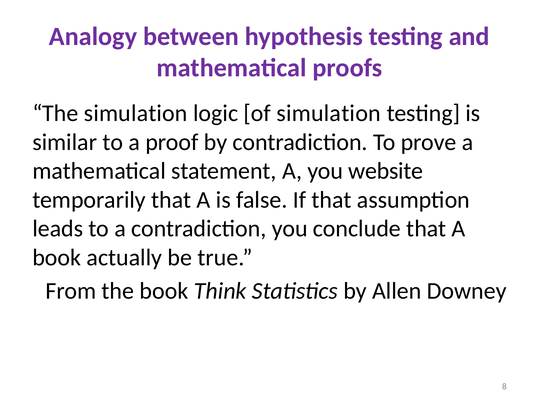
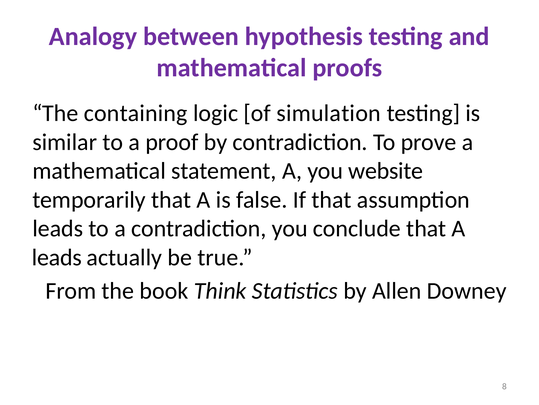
The simulation: simulation -> containing (136, 113)
book: book -> leads (57, 257)
